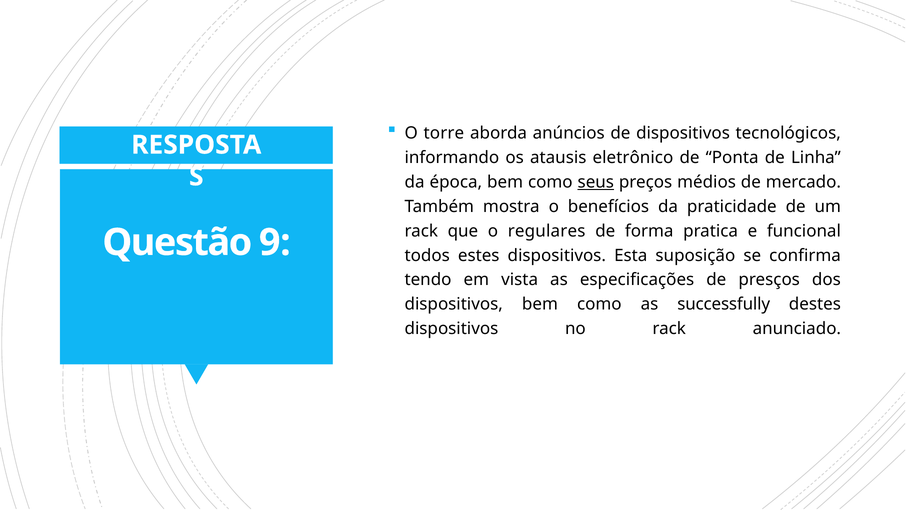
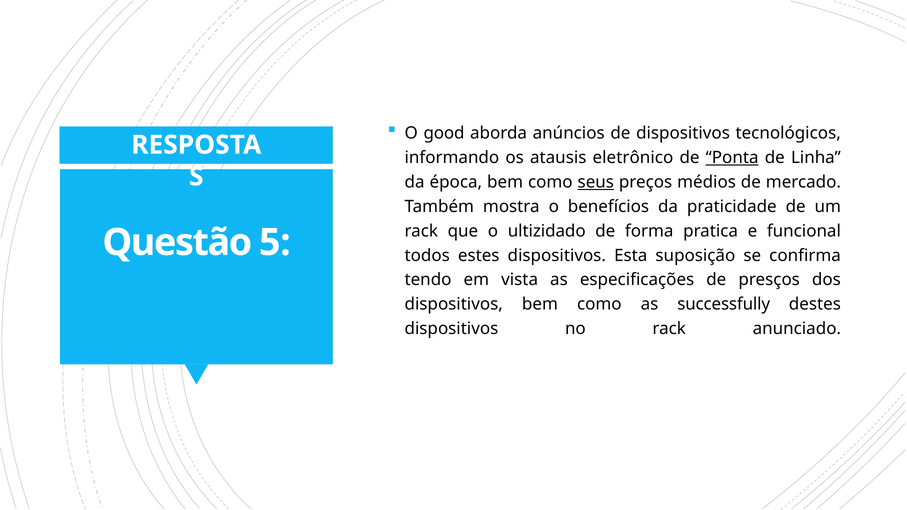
torre: torre -> good (444, 133)
Ponta underline: none -> present (732, 158)
regulares: regulares -> ultizidado (547, 231)
9: 9 -> 5 (275, 243)
